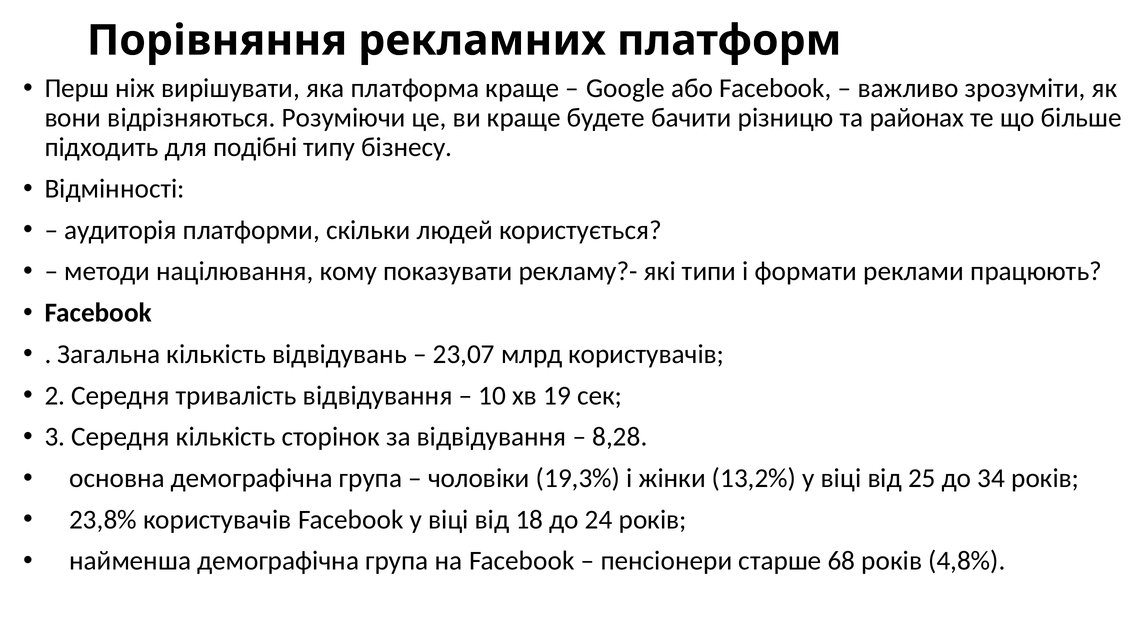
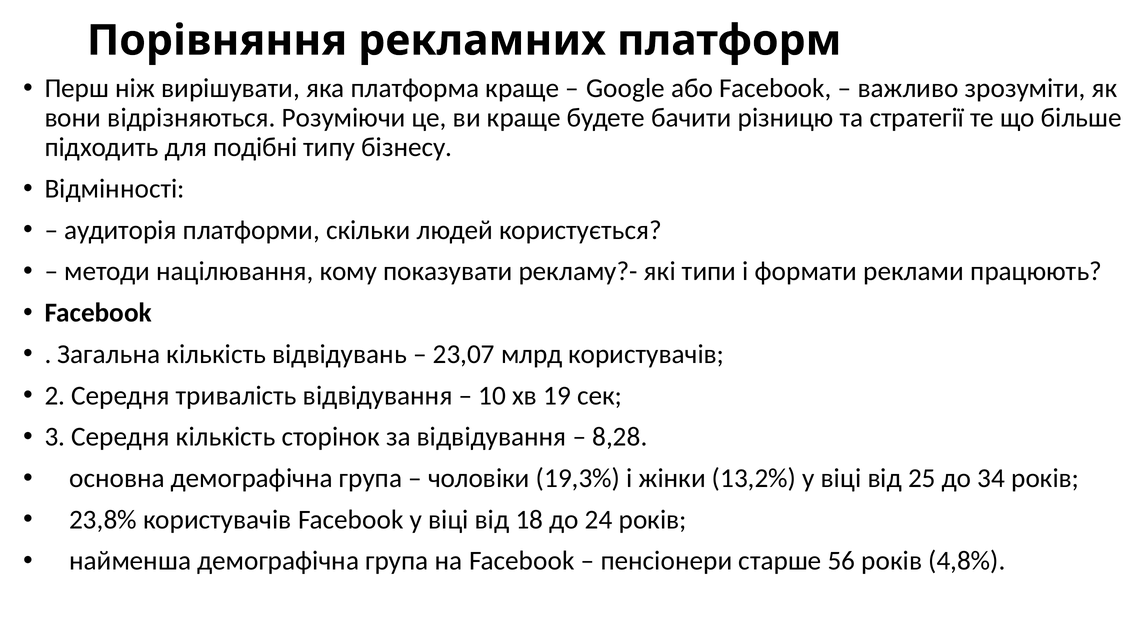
районах: районах -> стратегії (917, 118)
68: 68 -> 56 (841, 561)
